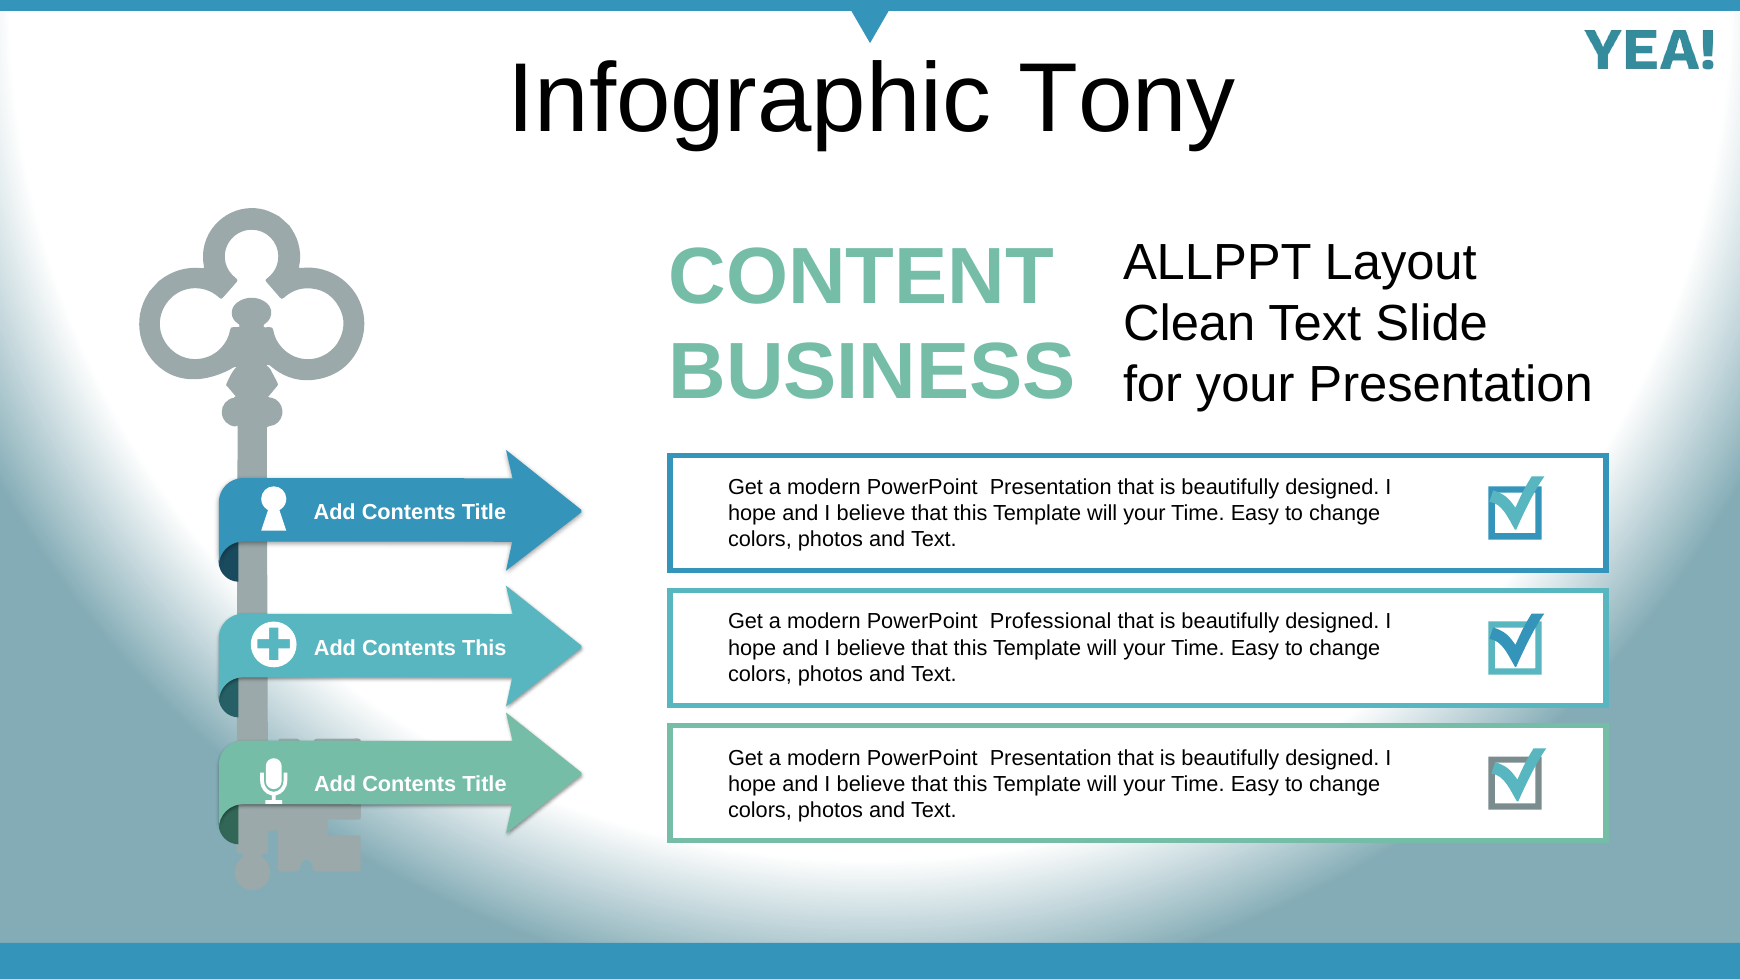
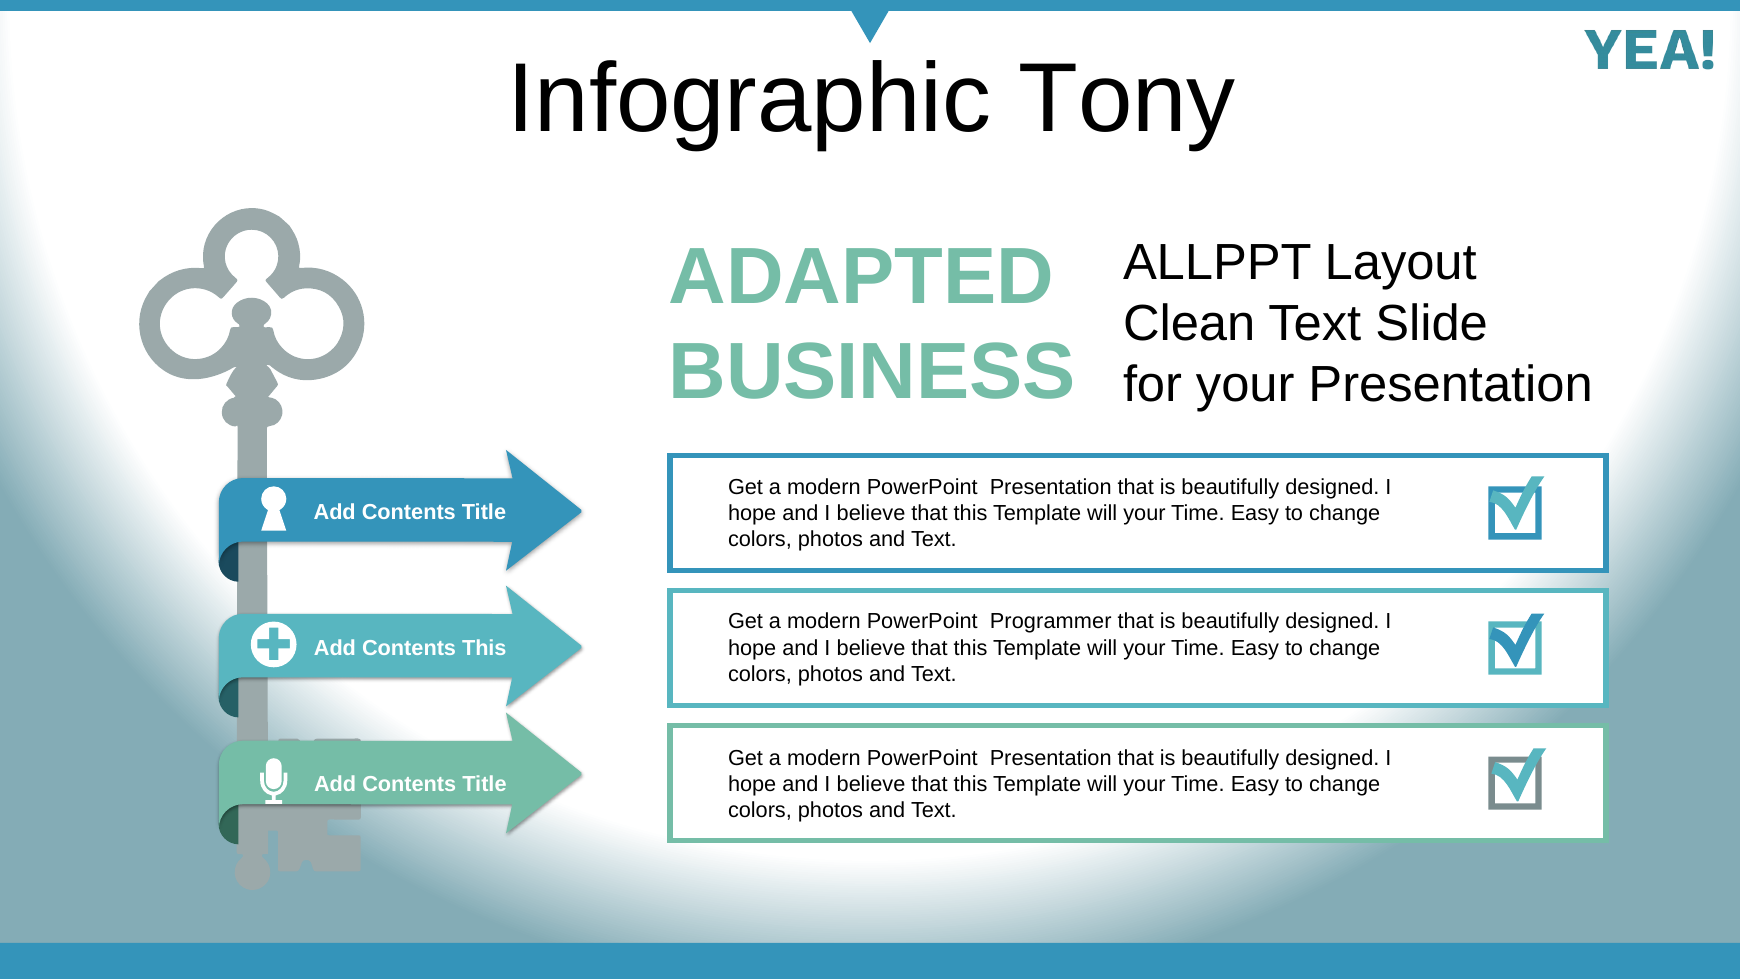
CONTENT: CONTENT -> ADAPTED (861, 277)
Professional: Professional -> Programmer (1051, 622)
